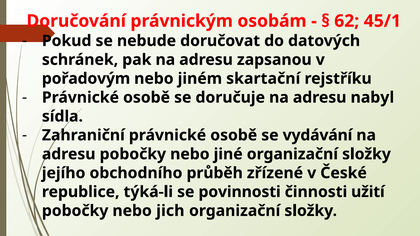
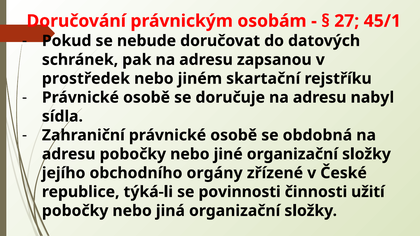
62: 62 -> 27 (347, 21)
pořadovým: pořadovým -> prostředek (86, 79)
vydávání: vydávání -> obdobná (317, 135)
průběh: průběh -> orgány (215, 173)
jich: jich -> jiná (170, 211)
